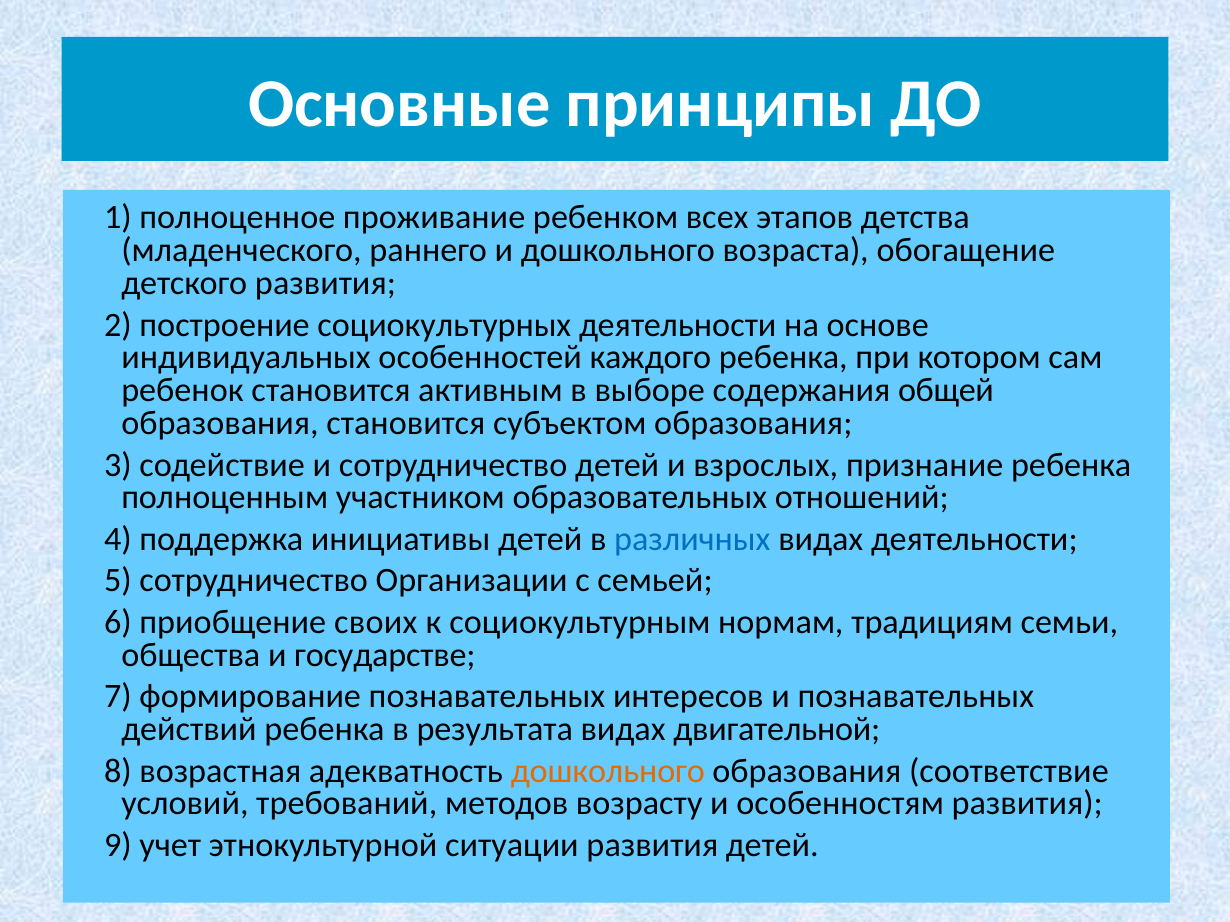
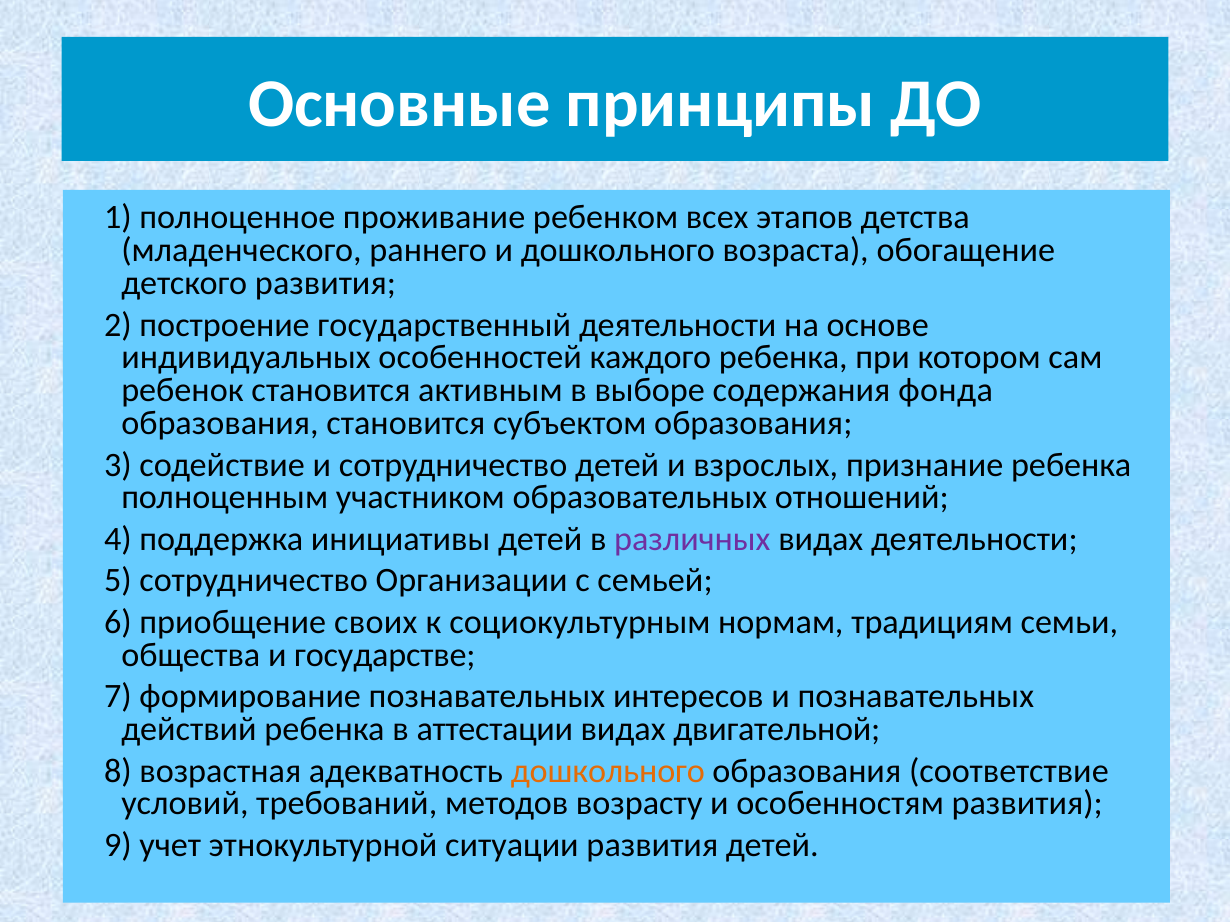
социокультурных: социокультурных -> государственный (444, 325)
общей: общей -> фонда (946, 391)
различных colour: blue -> purple (692, 539)
результата: результата -> аттестации (495, 730)
